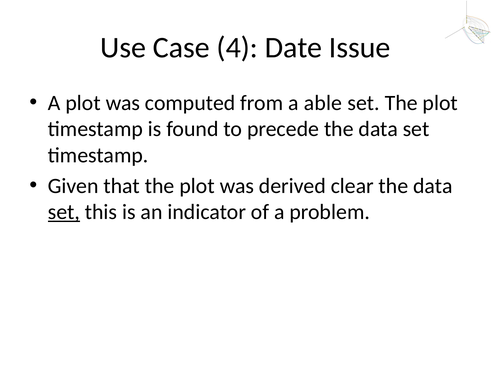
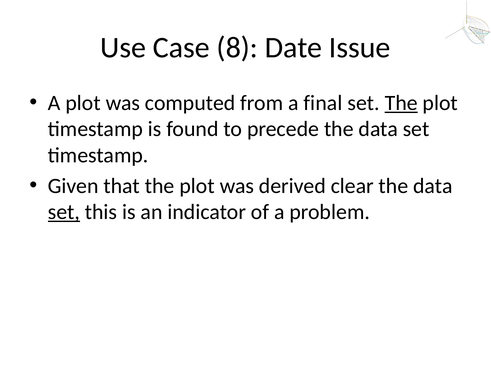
4: 4 -> 8 (237, 48)
able: able -> final (323, 103)
The underline: none -> present (401, 103)
